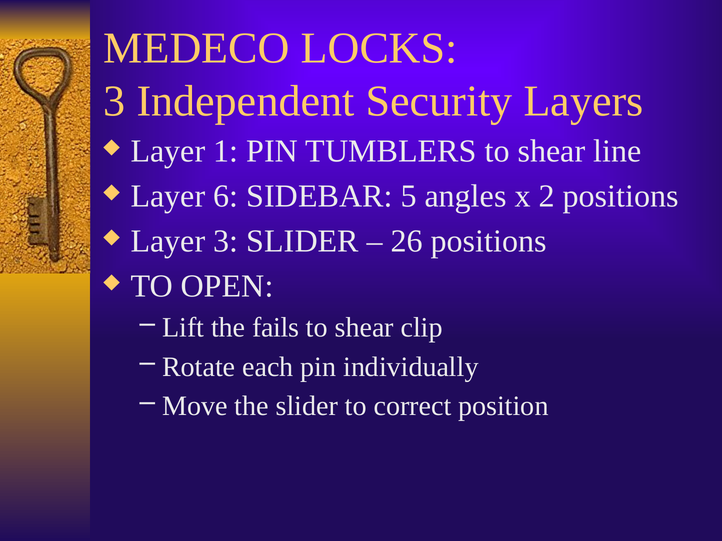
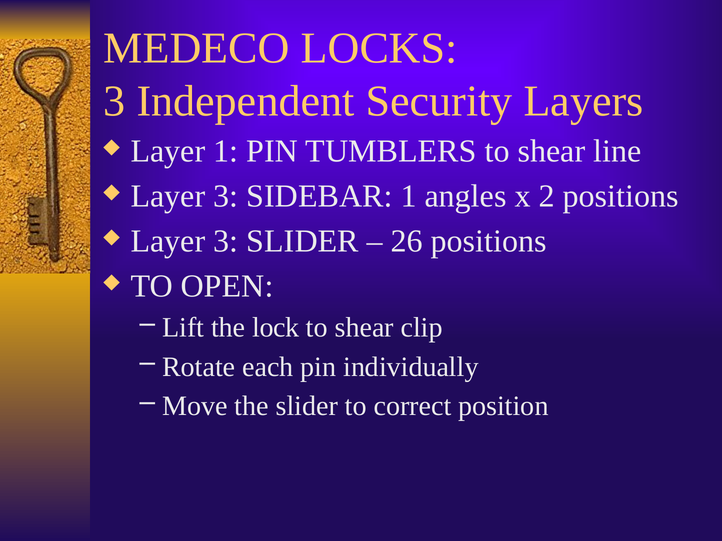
6: 6 -> 3 (226, 196)
SIDEBAR 5: 5 -> 1 (409, 196)
fails: fails -> lock (276, 328)
